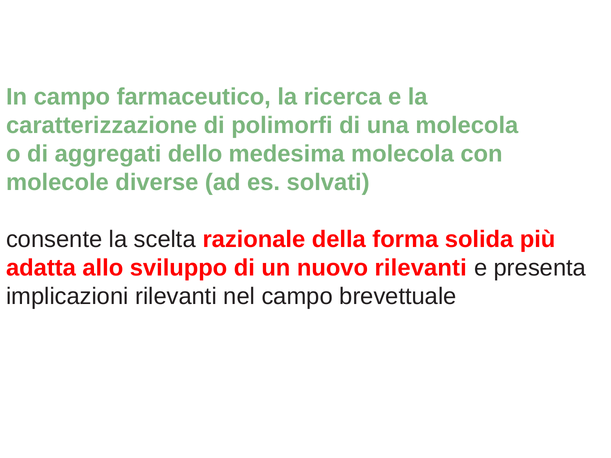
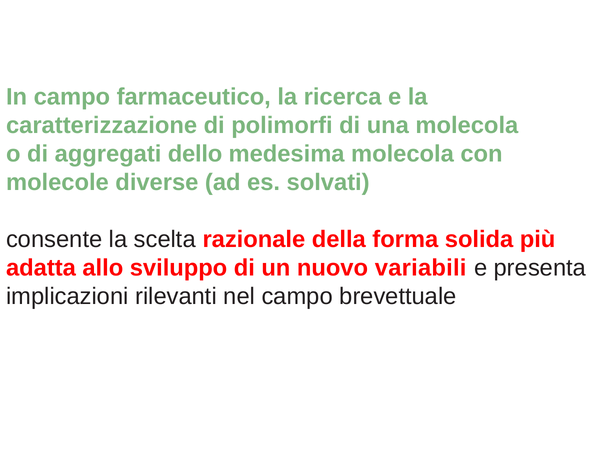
nuovo rilevanti: rilevanti -> variabili (421, 268)
